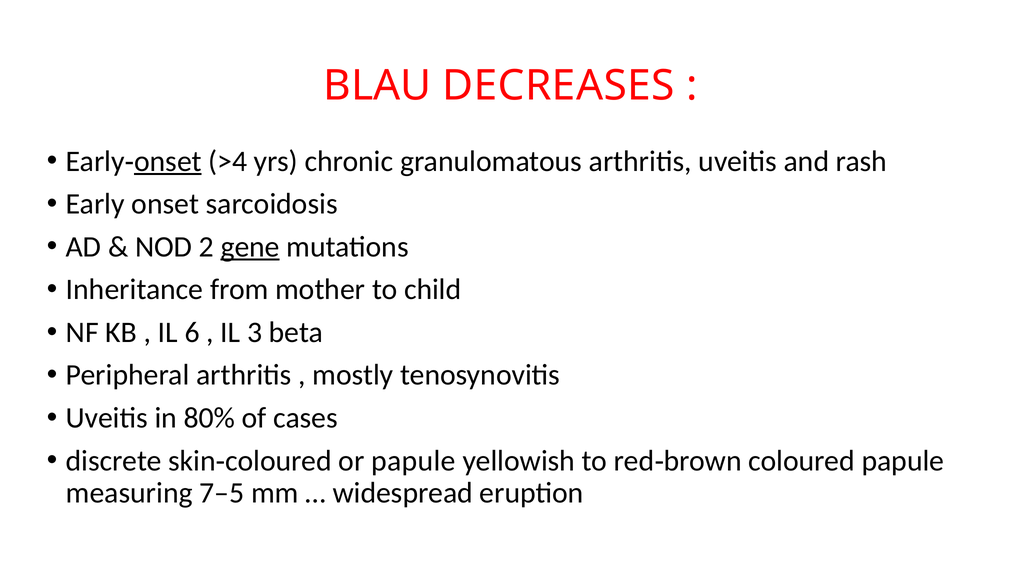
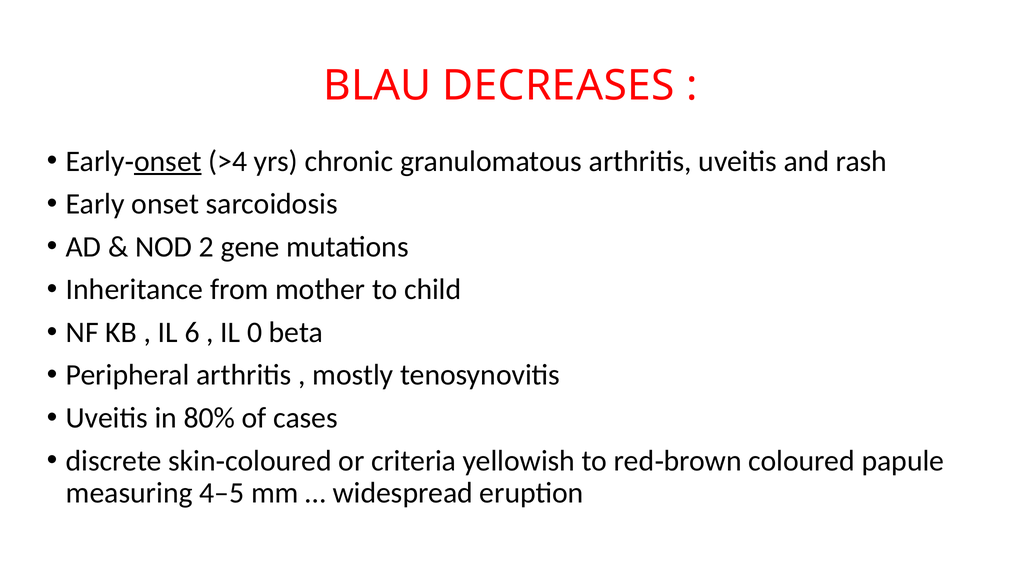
gene underline: present -> none (250, 247)
3: 3 -> 0 (255, 333)
or papule: papule -> criteria (414, 461)
7–5: 7–5 -> 4–5 (222, 493)
